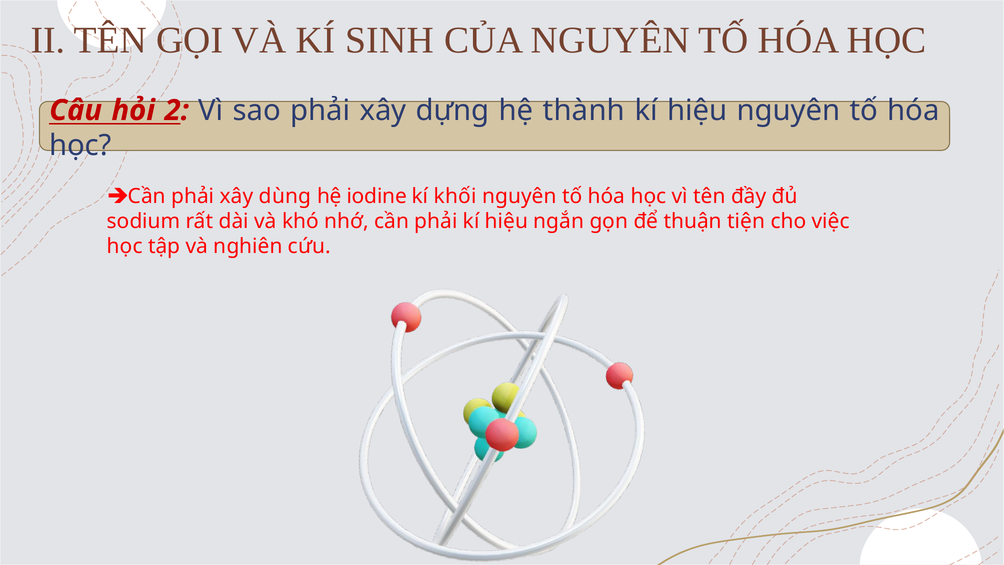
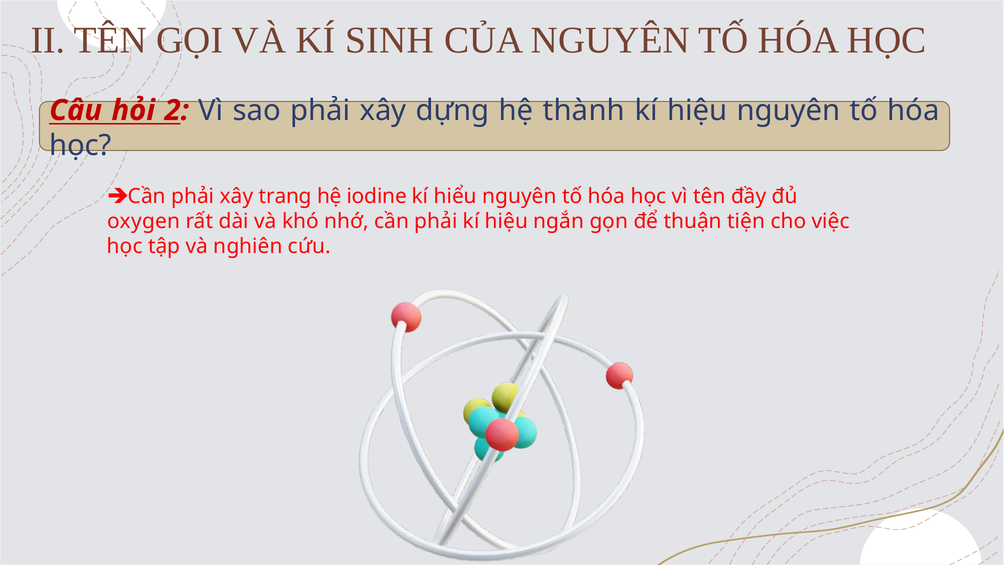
dùng: dùng -> trang (285, 196)
khối: khối -> hiểu (455, 196)
sodium: sodium -> oxygen (144, 221)
